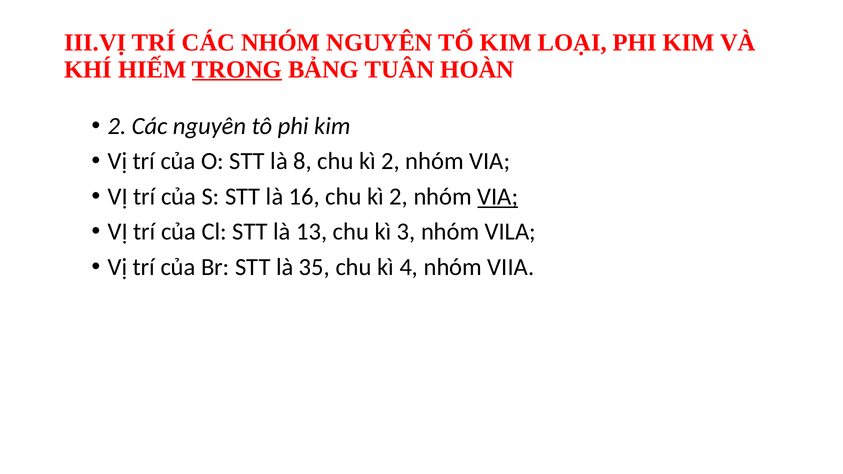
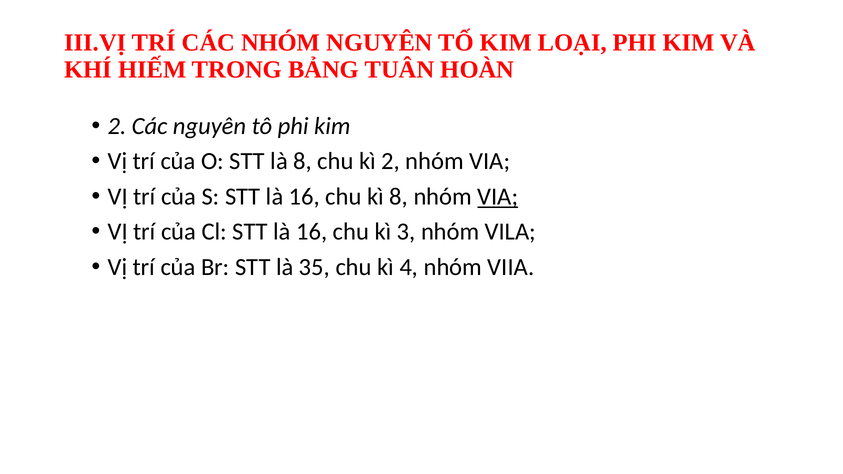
TRONG underline: present -> none (237, 69)
16 chu kì 2: 2 -> 8 (399, 197)
Cl STT là 13: 13 -> 16 (312, 232)
